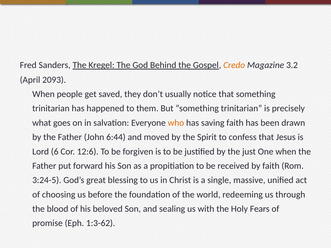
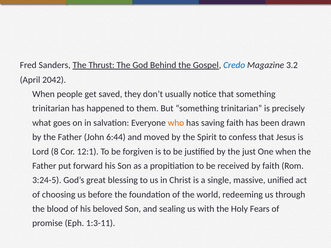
Kregel: Kregel -> Thrust (102, 65)
Credo colour: orange -> blue (234, 65)
2093: 2093 -> 2042 (54, 80)
6: 6 -> 8 (55, 152)
12:6: 12:6 -> 12:1 (88, 152)
1:3-62: 1:3-62 -> 1:3-11 (101, 223)
